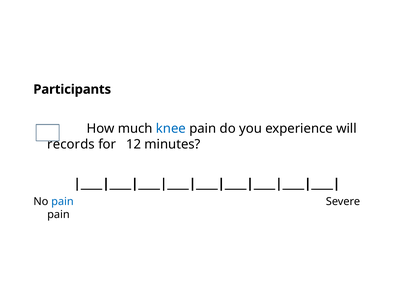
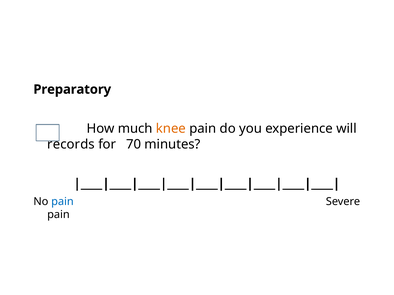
Participants: Participants -> Preparatory (72, 90)
knee colour: blue -> orange (171, 129)
12: 12 -> 70 (134, 144)
